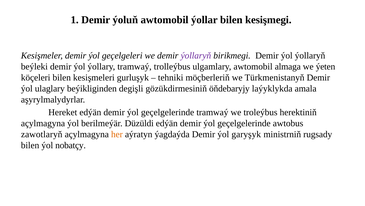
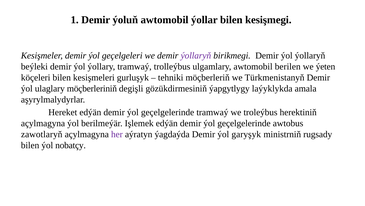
almaga: almaga -> berilen (288, 66)
beýikliginden: beýikliginden -> möçberleriniň (92, 88)
öňdebaryjy: öňdebaryjy -> ýapgytlygy (229, 88)
Düzüldi: Düzüldi -> Işlemek (139, 123)
her colour: orange -> purple (117, 134)
